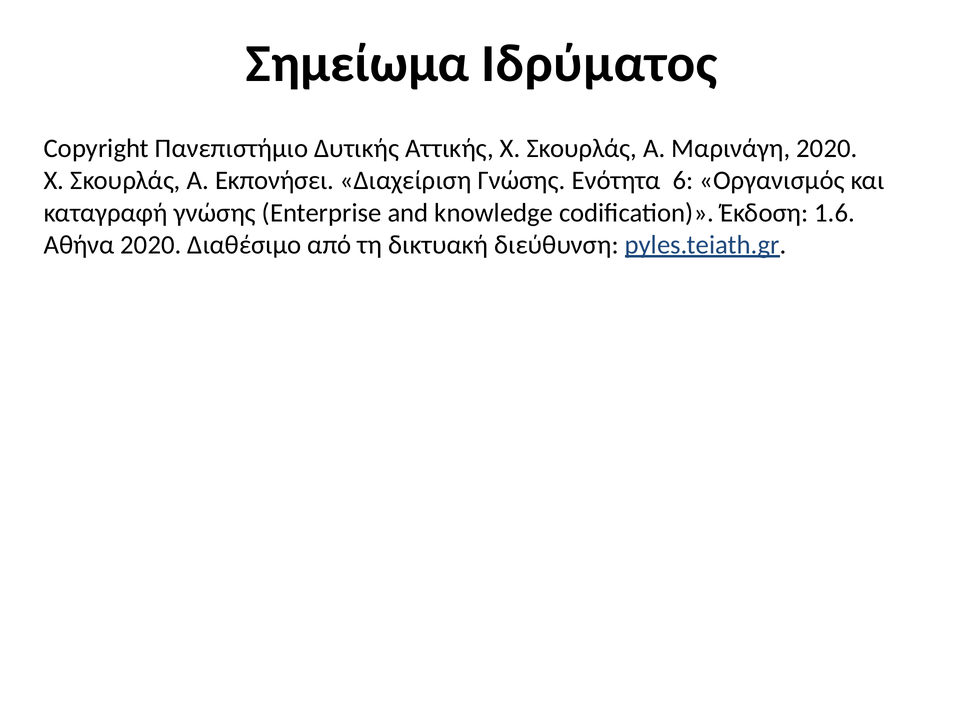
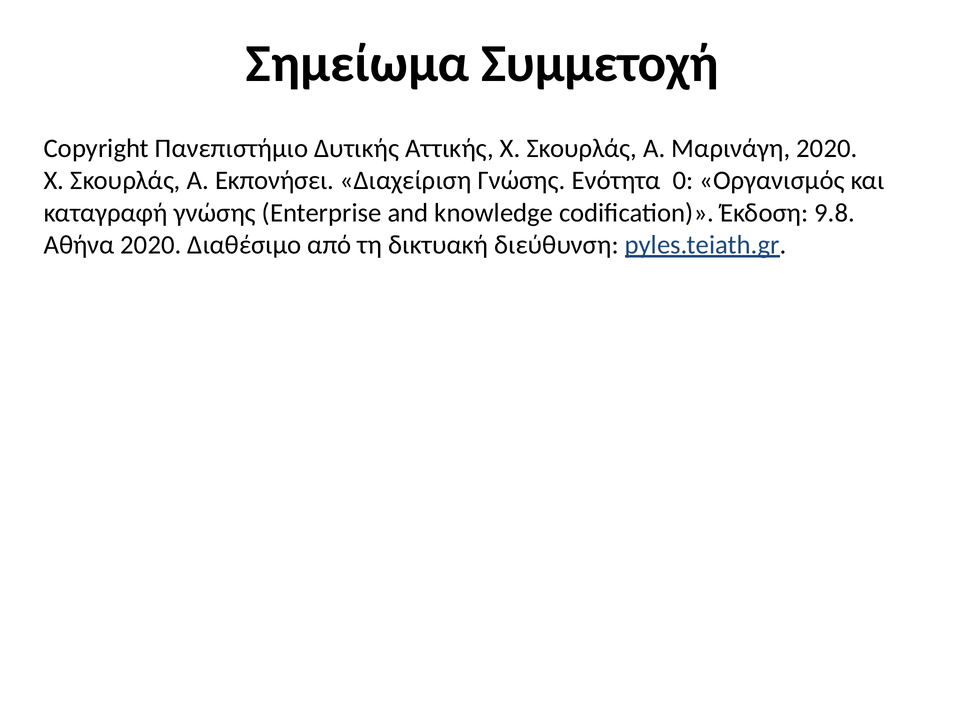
Ιδρύματος: Ιδρύματος -> Συμμετοχή (600, 64)
6: 6 -> 0 (683, 181)
1.6: 1.6 -> 9.8 (835, 213)
